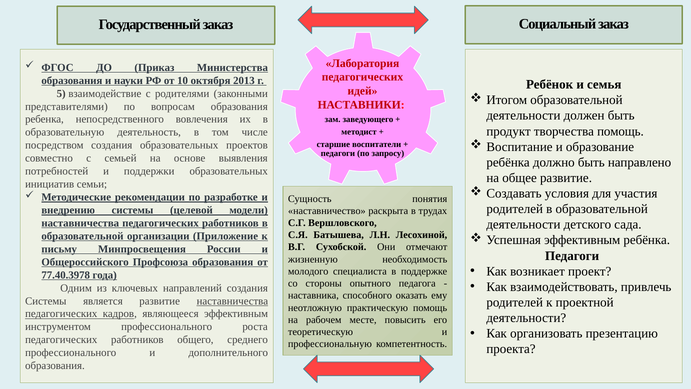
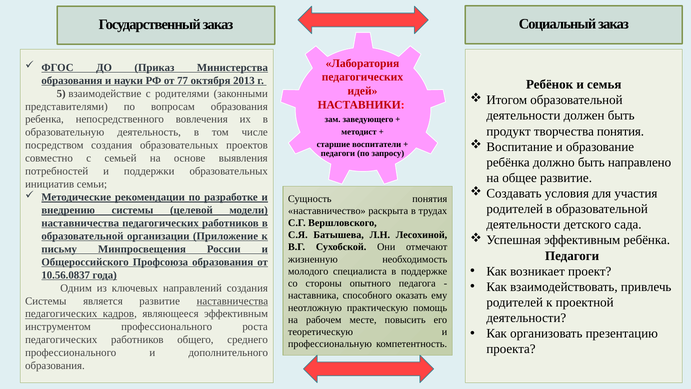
10: 10 -> 77 (183, 80)
помощь: помощь -> понятия (620, 131)
77.40.3978: 77.40.3978 -> 10.56.0837 (66, 275)
